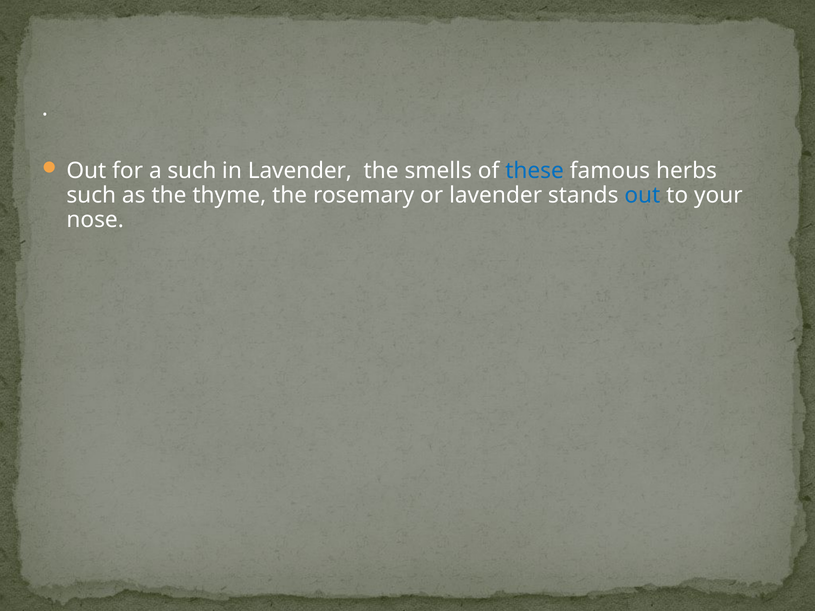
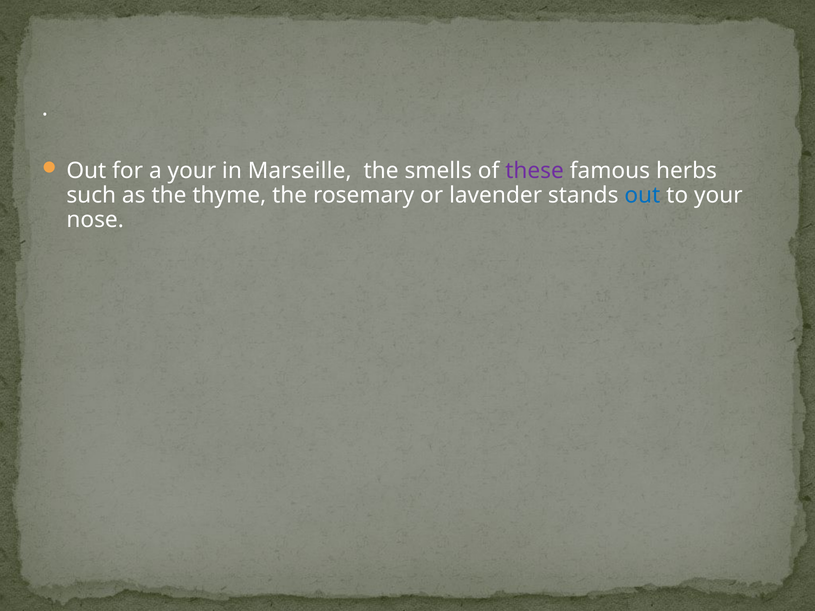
a such: such -> your (192, 171)
in Lavender: Lavender -> Marseille (300, 171)
these colour: blue -> purple (535, 171)
